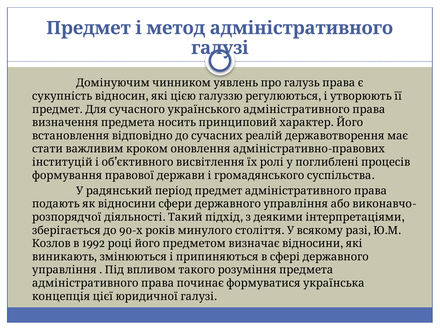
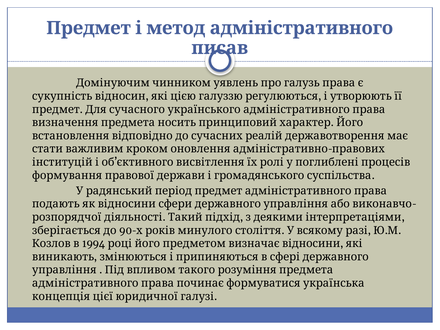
галузі: галузі -> писав (220, 48)
1992: 1992 -> 1994 (94, 244)
